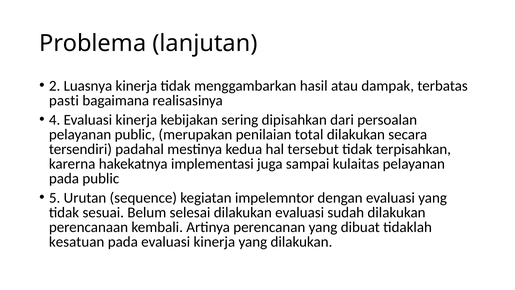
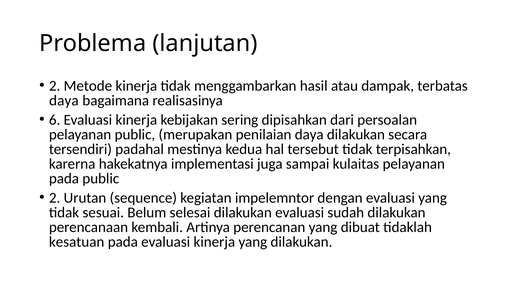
Luasnya: Luasnya -> Metode (88, 86)
pasti: pasti -> daya (64, 100)
4: 4 -> 6 (55, 120)
penilaian total: total -> daya (309, 134)
5: 5 -> 2 (55, 198)
